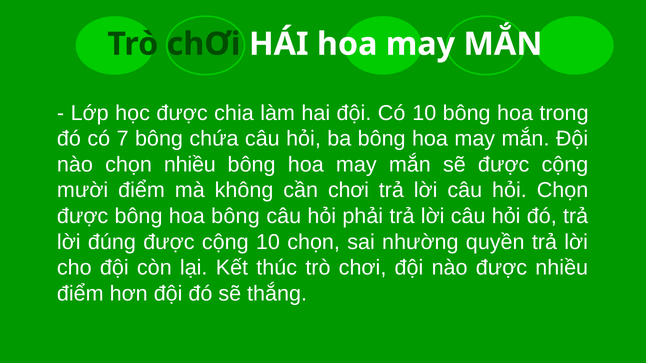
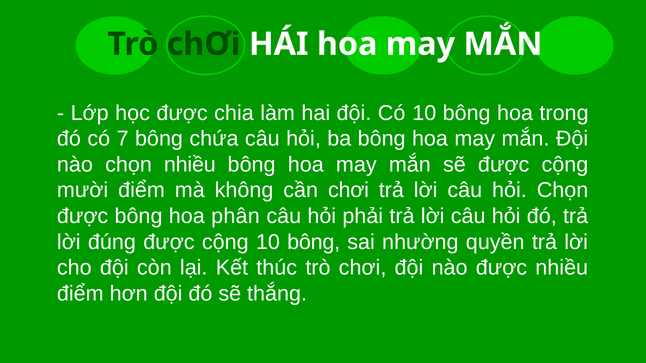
hoa bông: bông -> phân (235, 216)
cộng 10 chọn: chọn -> bông (314, 242)
